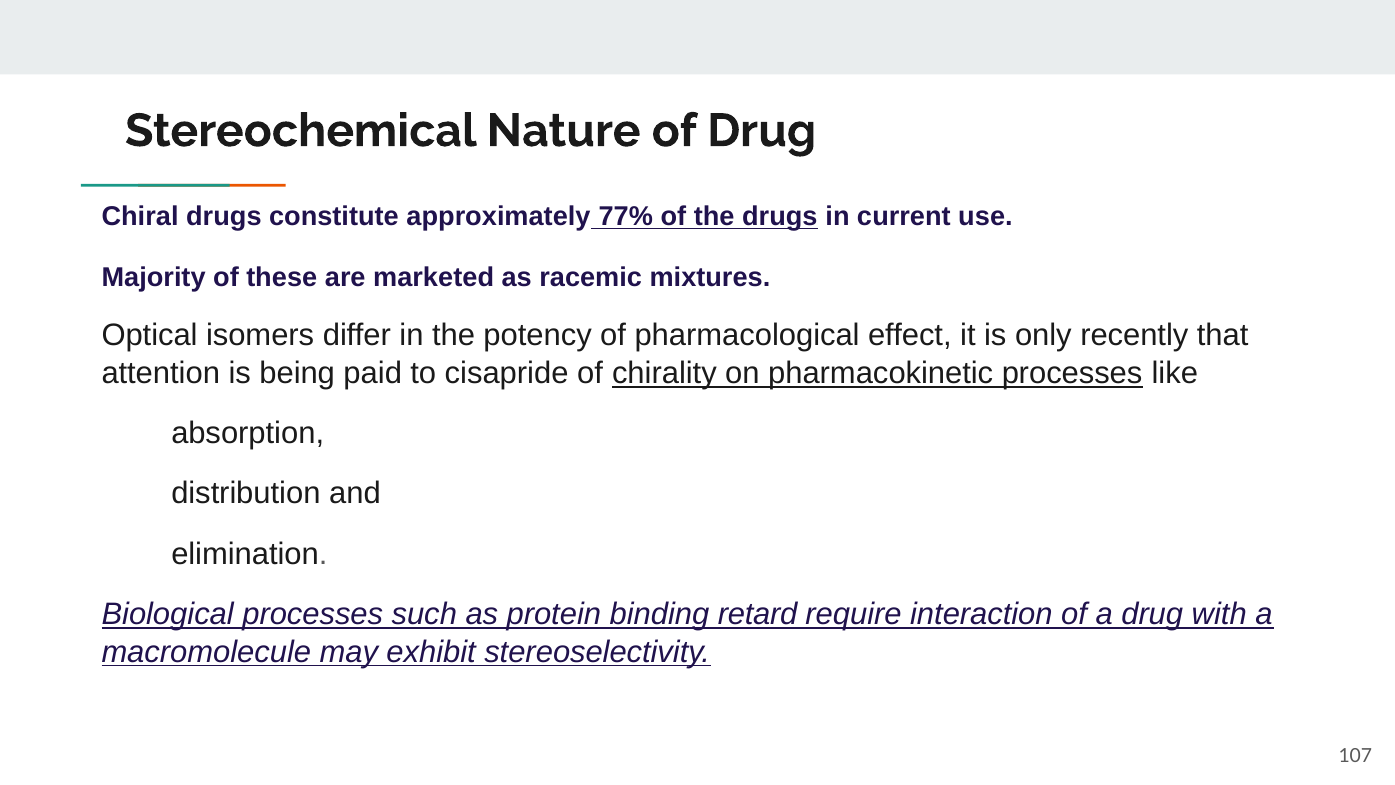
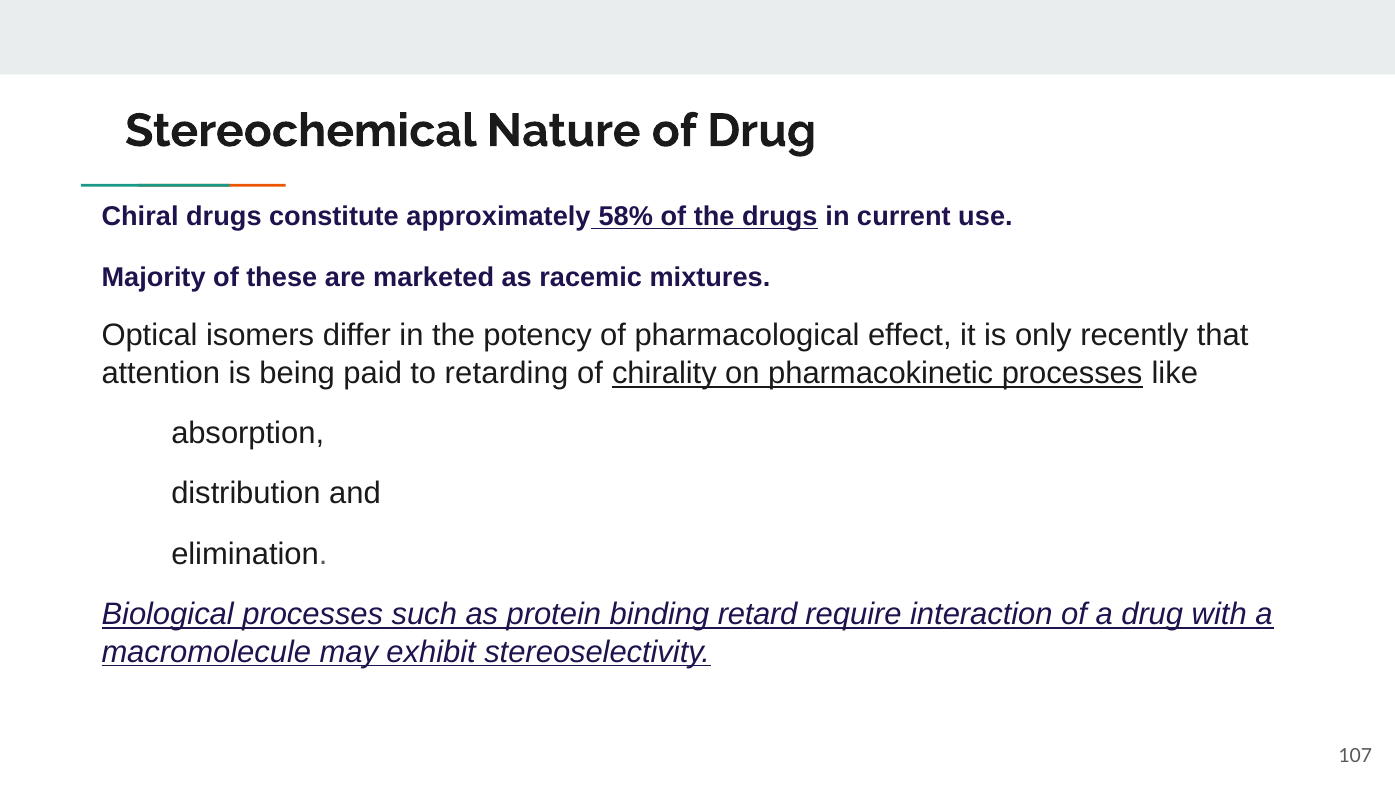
77%: 77% -> 58% (626, 217)
cisapride: cisapride -> retarding (507, 373)
